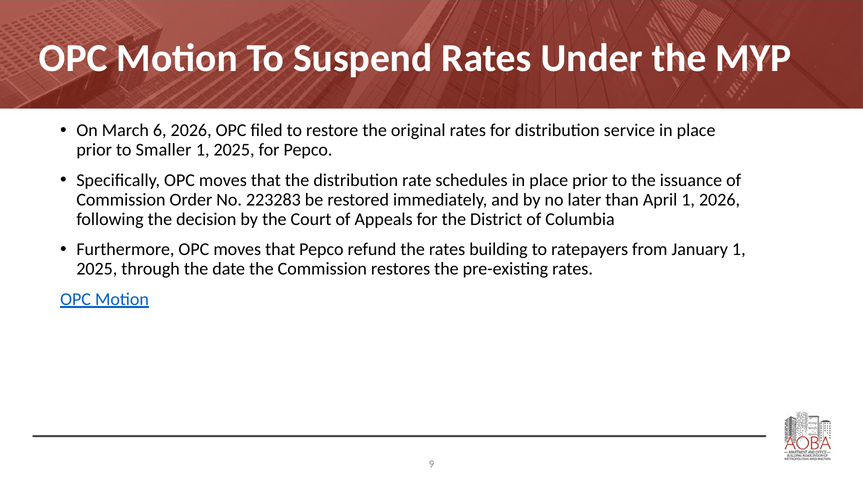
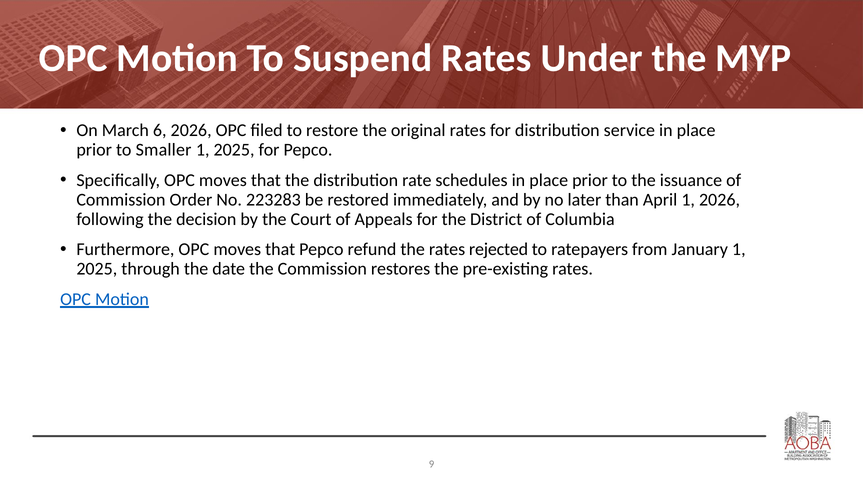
building: building -> rejected (499, 249)
